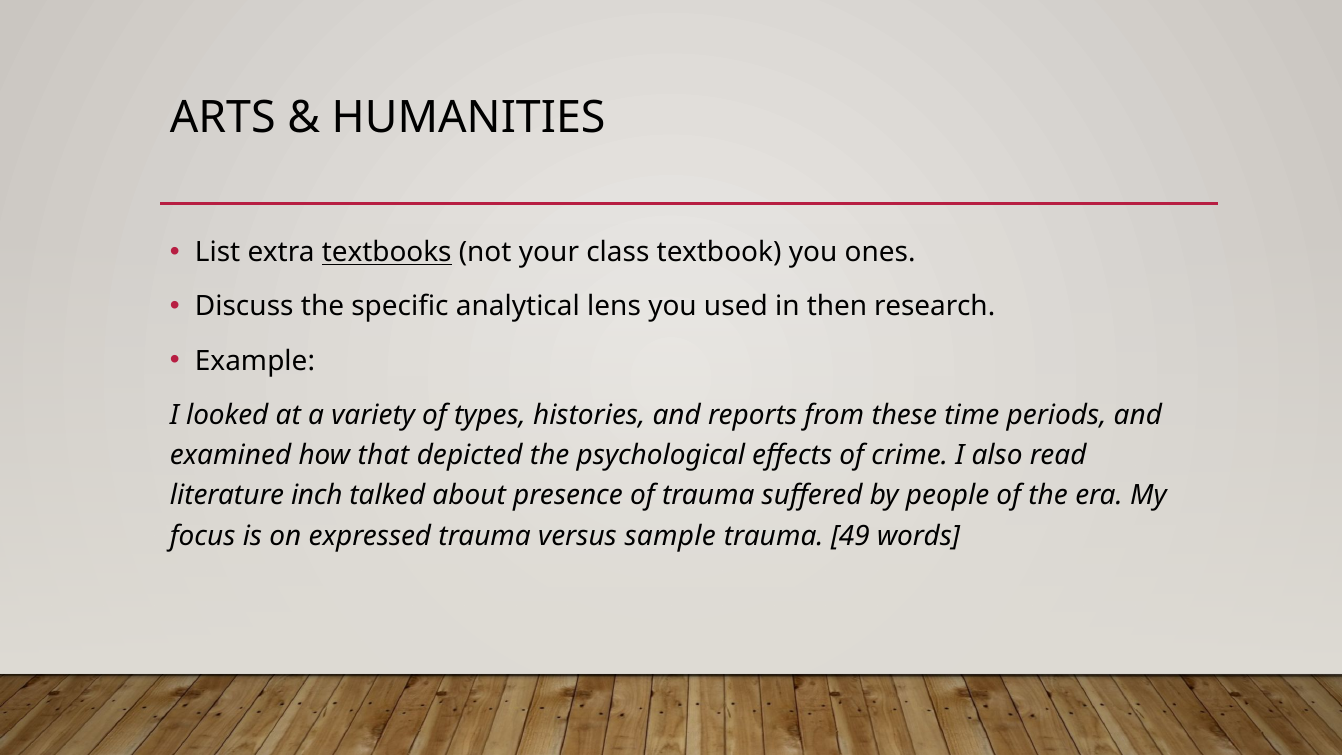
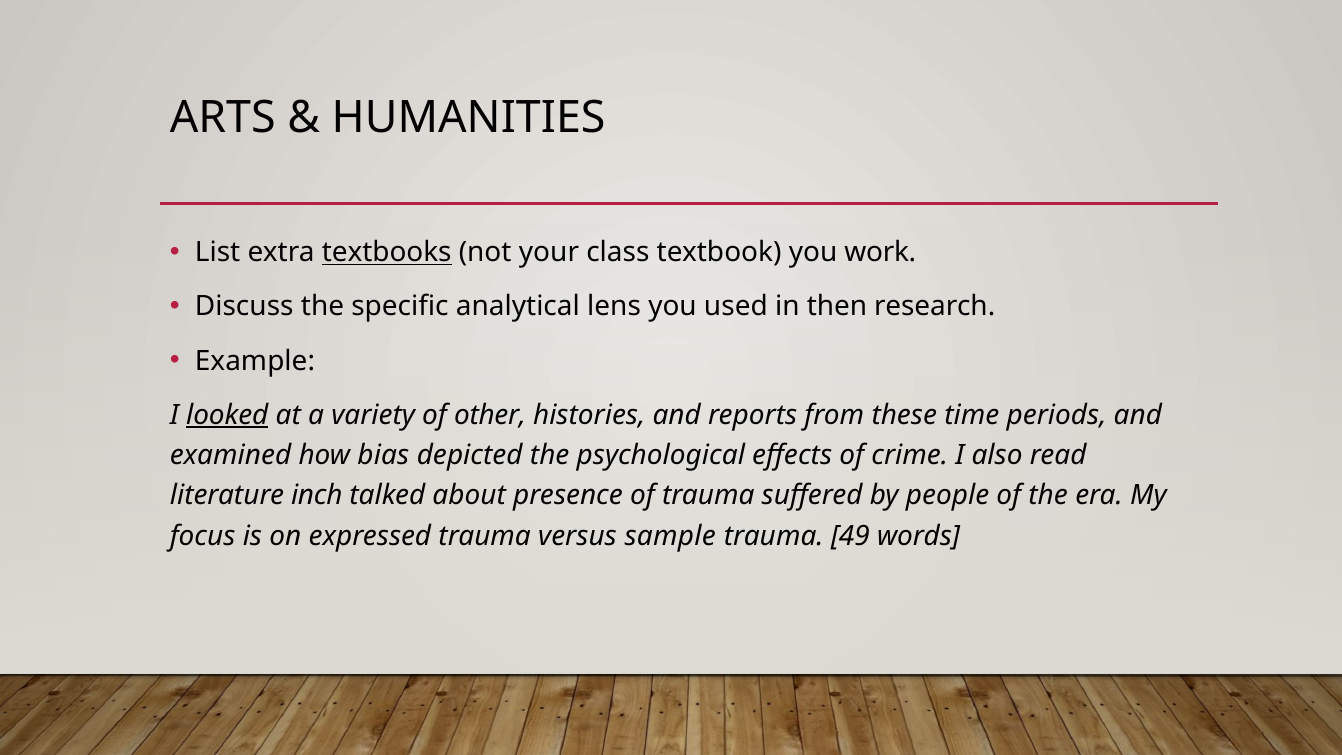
ones: ones -> work (880, 252)
looked underline: none -> present (227, 415)
types: types -> other (490, 415)
that: that -> bias (383, 455)
